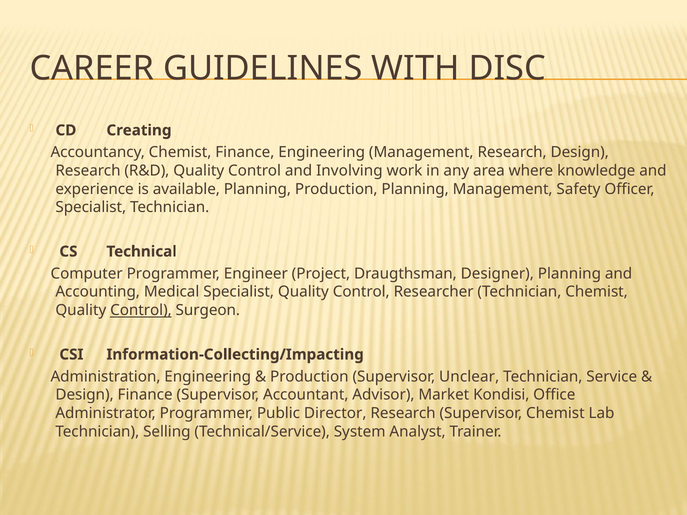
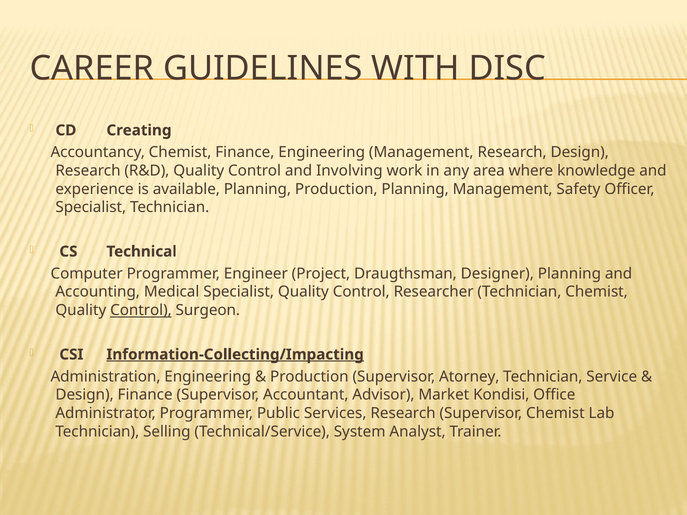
Information-Collecting/Impacting underline: none -> present (235, 355)
Unclear: Unclear -> Atorney (469, 377)
Director: Director -> Services (335, 413)
